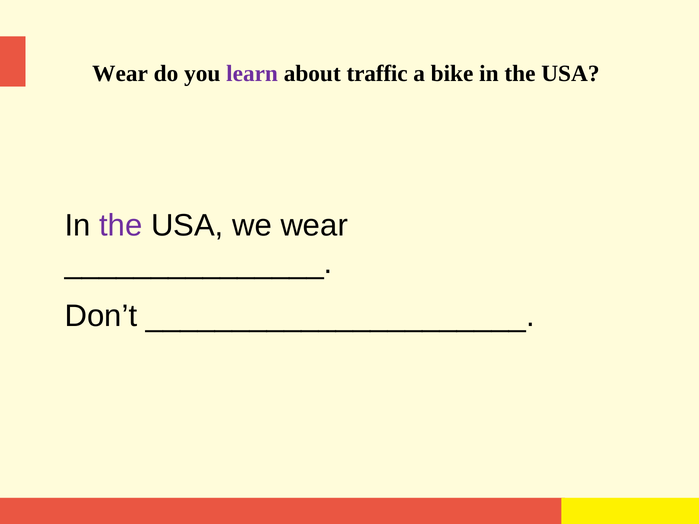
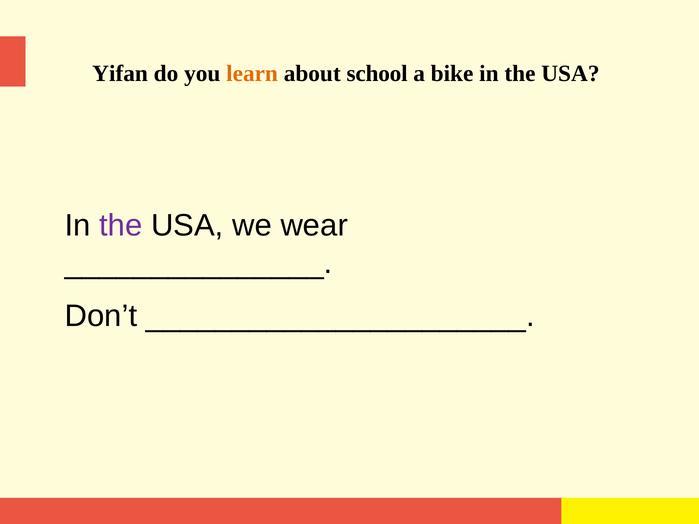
Wear: Wear -> Yifan (120, 74)
learn colour: purple -> orange (252, 74)
traffic: traffic -> school (377, 74)
